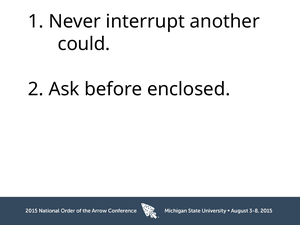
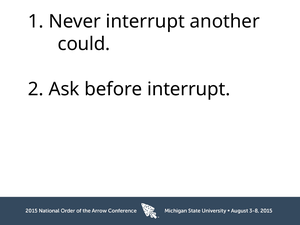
before enclosed: enclosed -> interrupt (189, 89)
